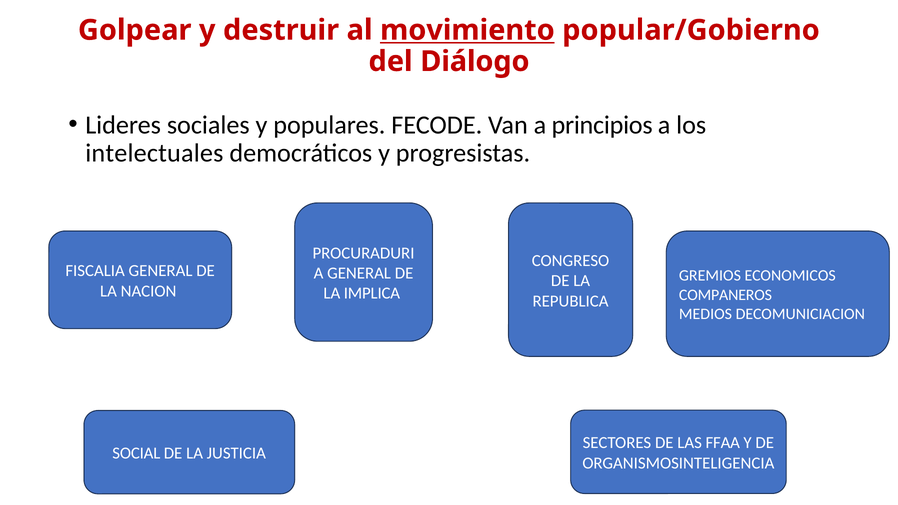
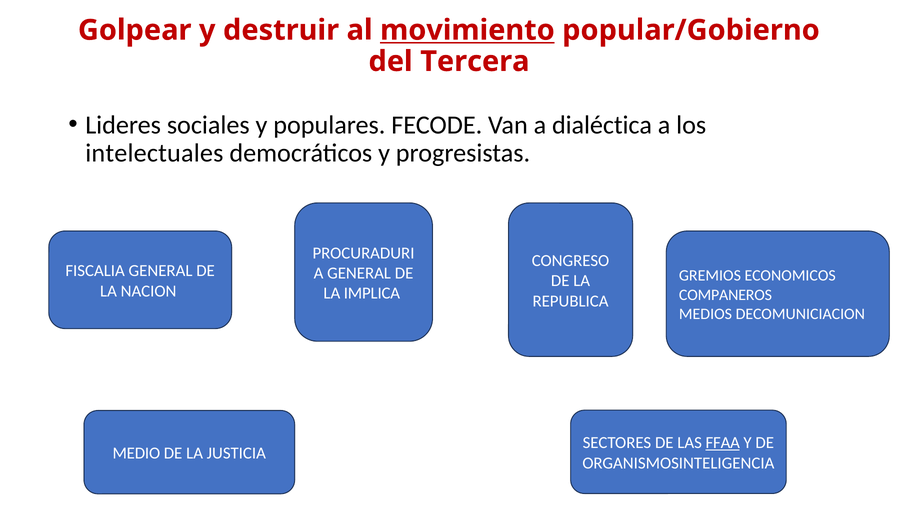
Diálogo: Diálogo -> Tercera (475, 61)
principios: principios -> dialéctica (602, 125)
FFAA underline: none -> present (723, 443)
SOCIAL: SOCIAL -> MEDIO (136, 453)
